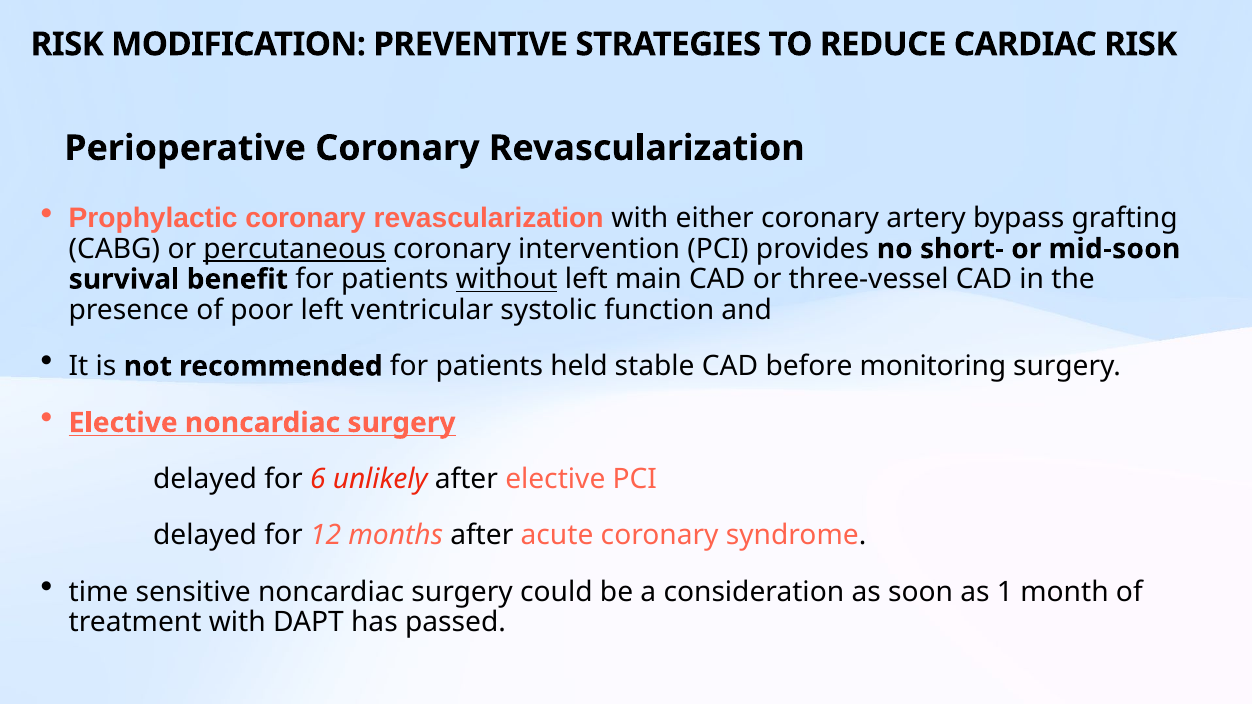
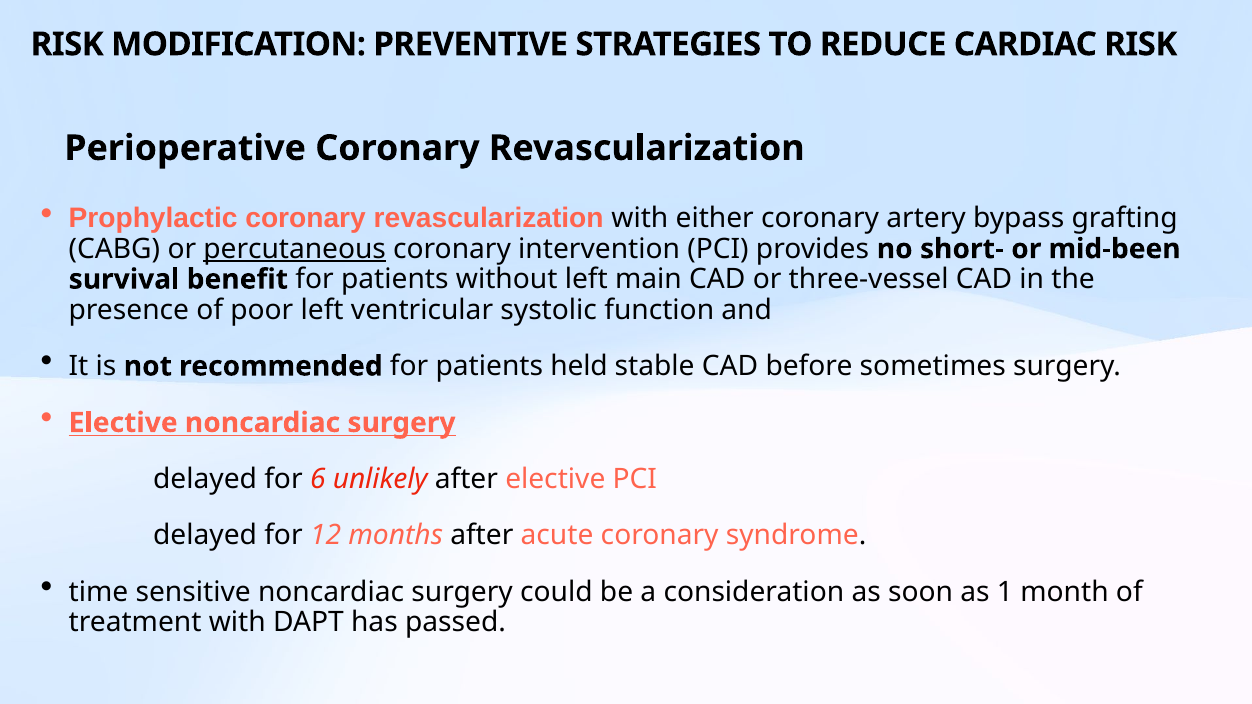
mid-soon: mid-soon -> mid-been (1115, 249)
without underline: present -> none (507, 279)
monitoring: monitoring -> sometimes (933, 366)
